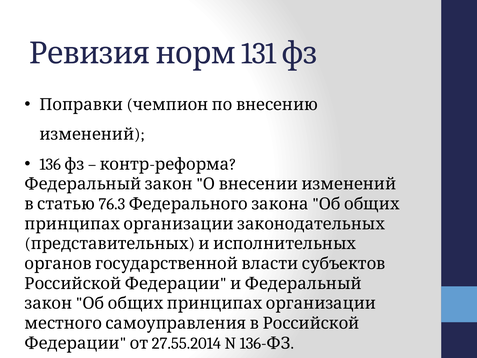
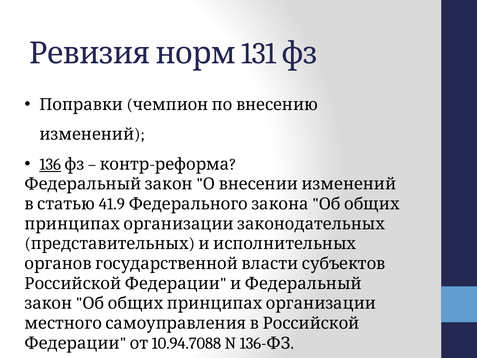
136 underline: none -> present (50, 164)
76.3: 76.3 -> 41.9 (112, 204)
27.55.2014: 27.55.2014 -> 10.94.7088 (186, 343)
